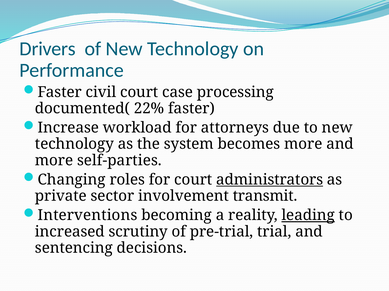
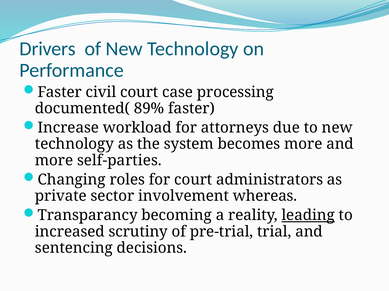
22%: 22% -> 89% (149, 109)
administrators underline: present -> none (270, 180)
transmit: transmit -> whereas (265, 196)
Interventions: Interventions -> Transparancy (88, 216)
